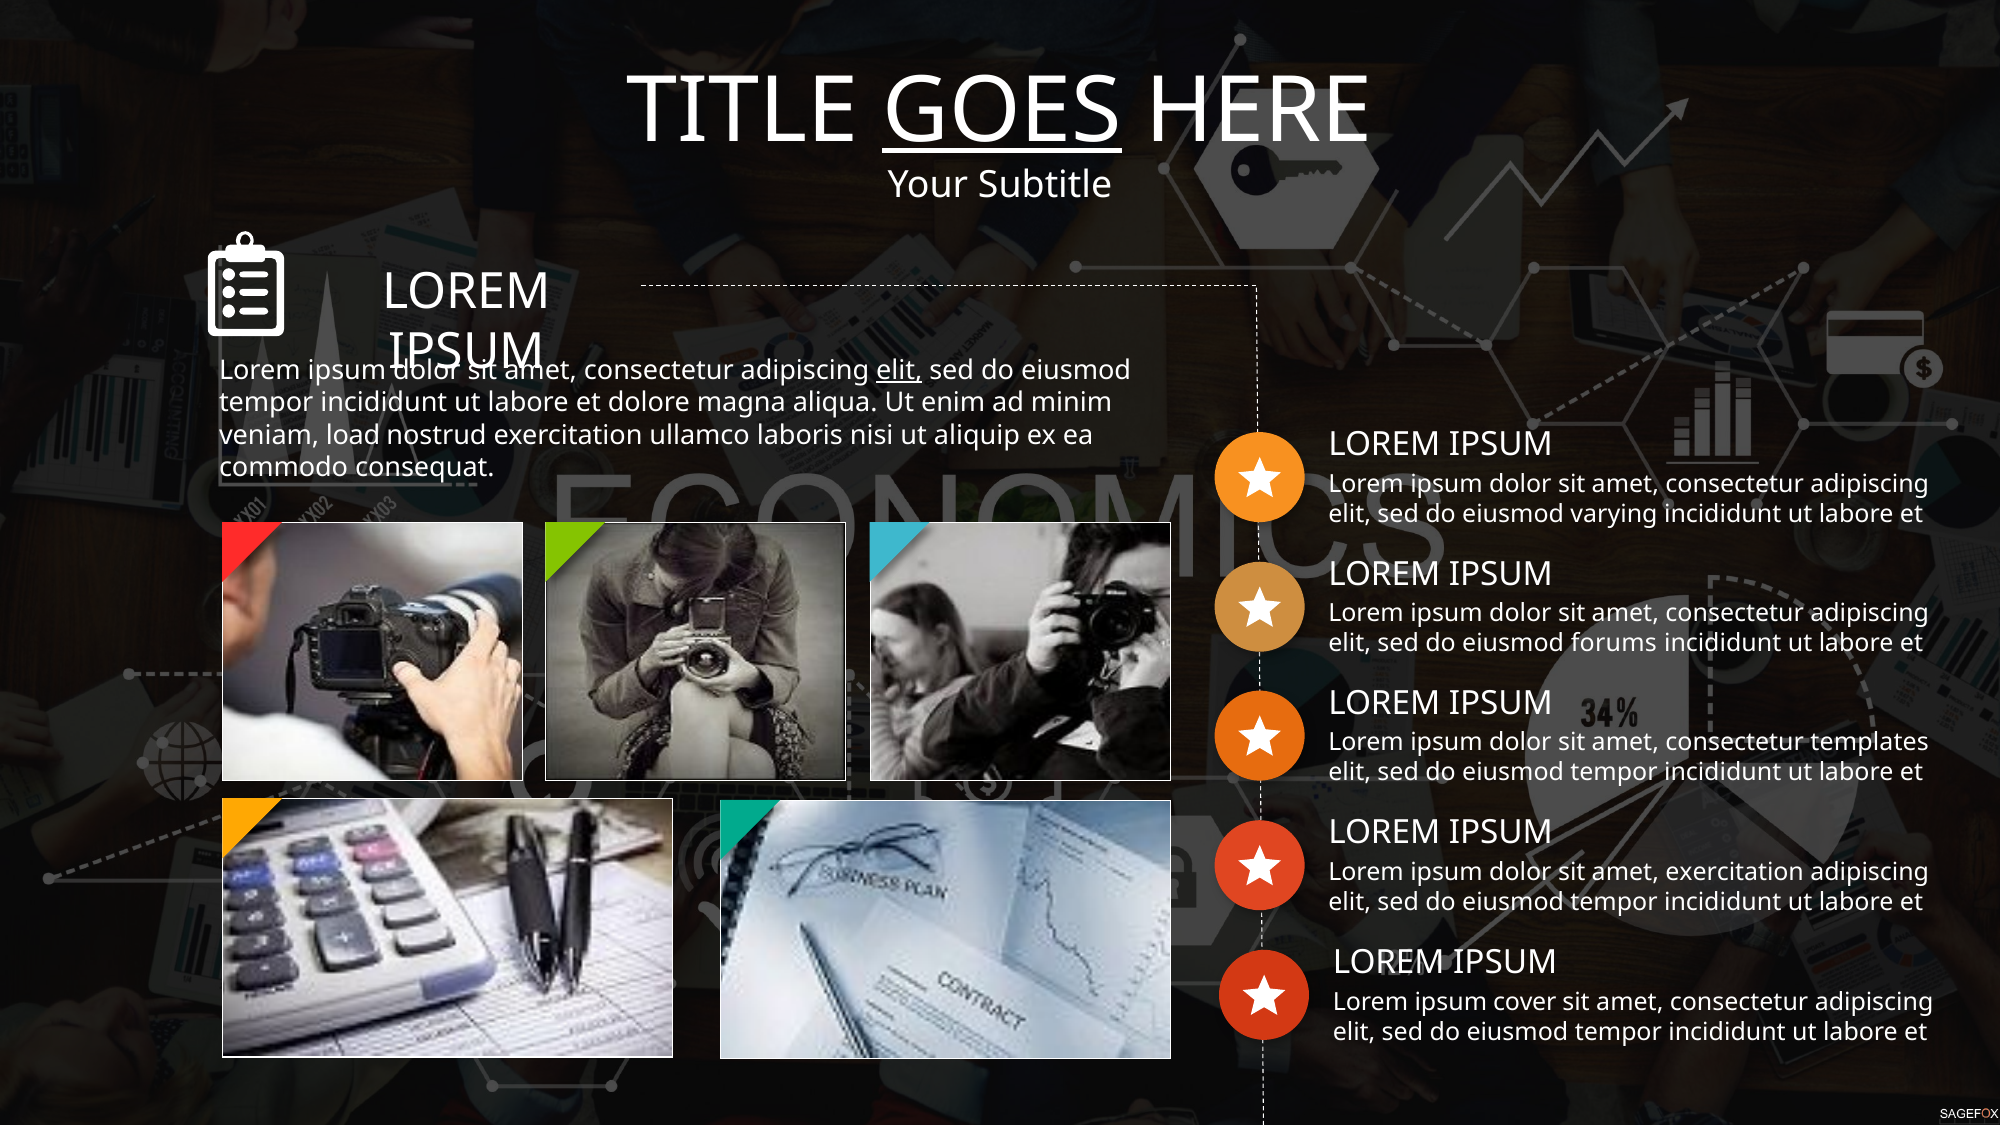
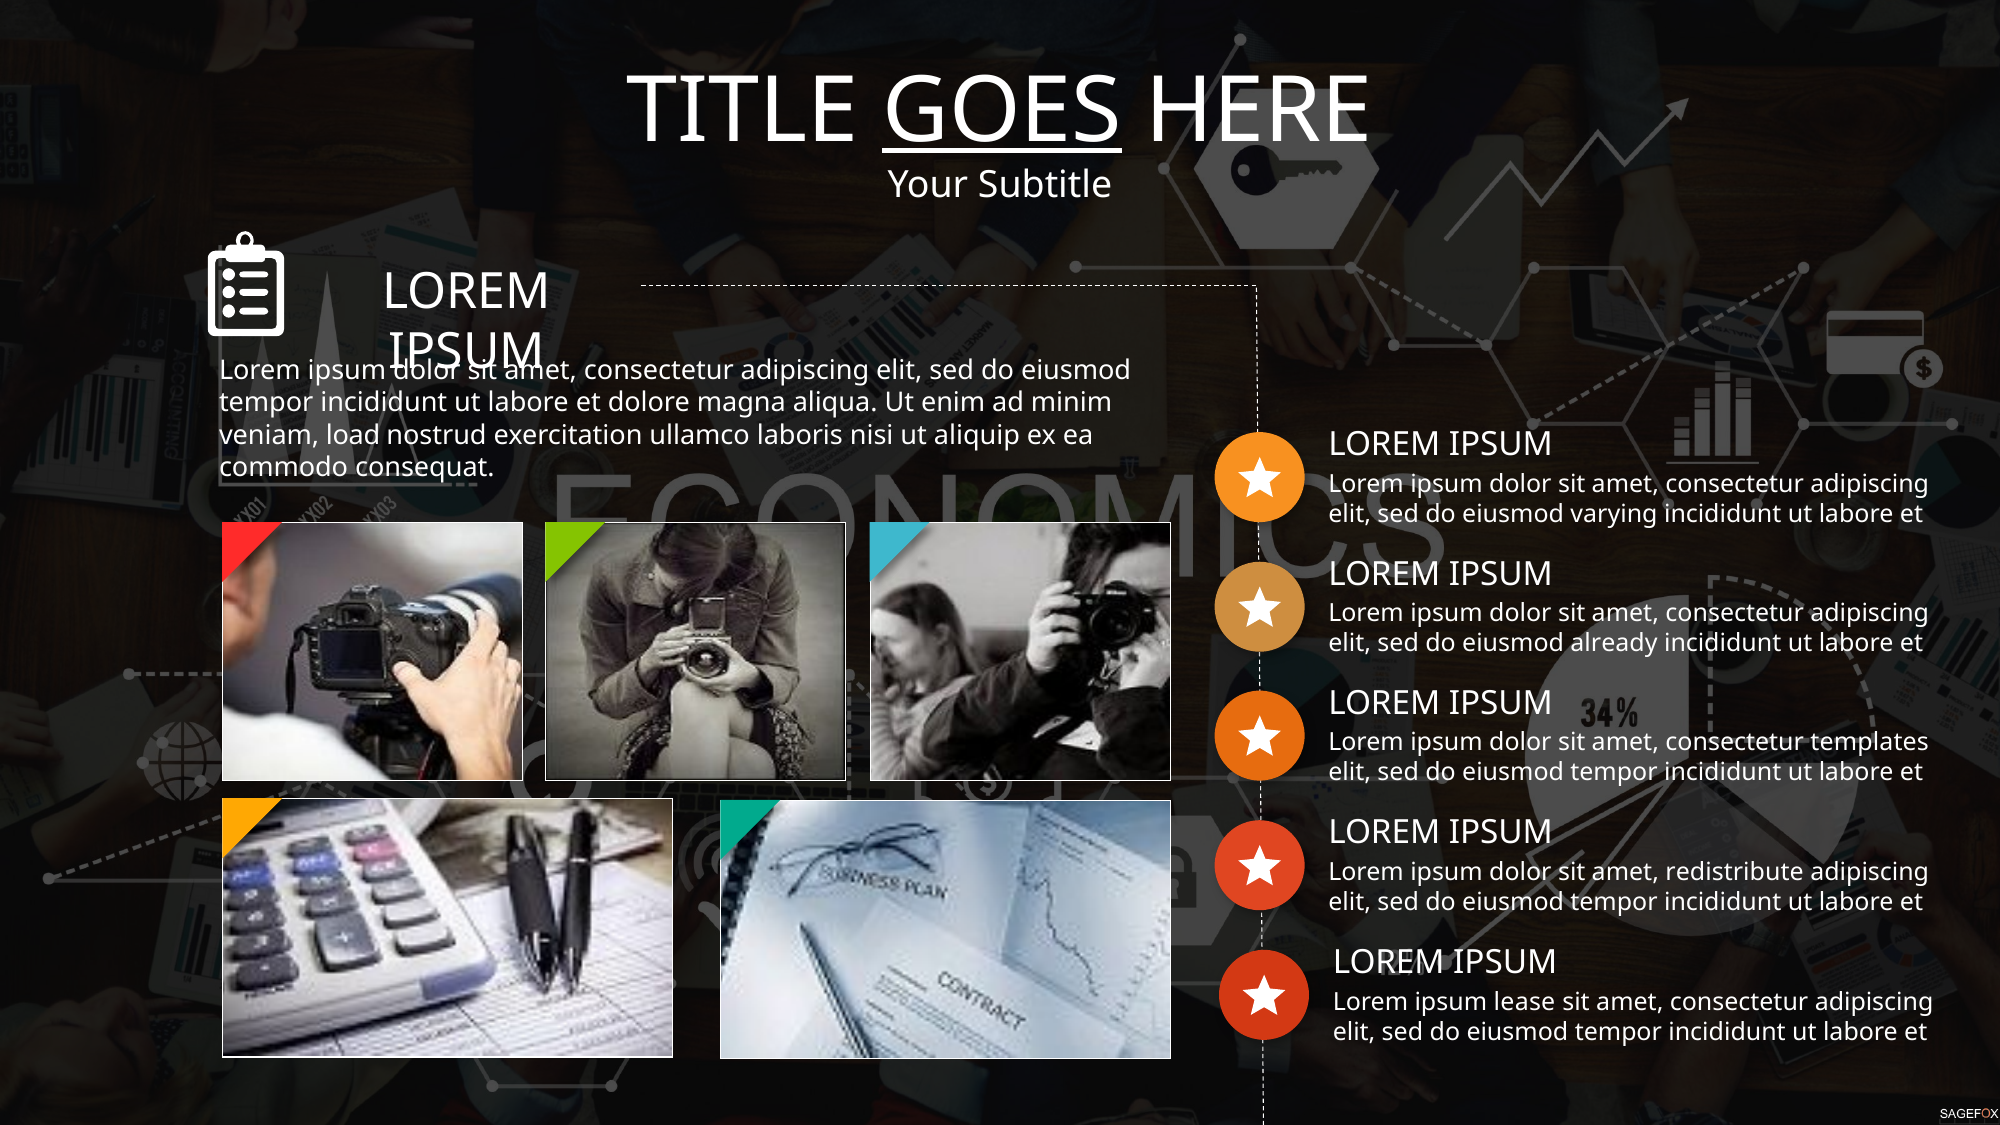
elit underline: present -> none (899, 370)
forums: forums -> already (1614, 644)
amet exercitation: exercitation -> redistribute (1735, 872)
cover: cover -> lease (1525, 1002)
